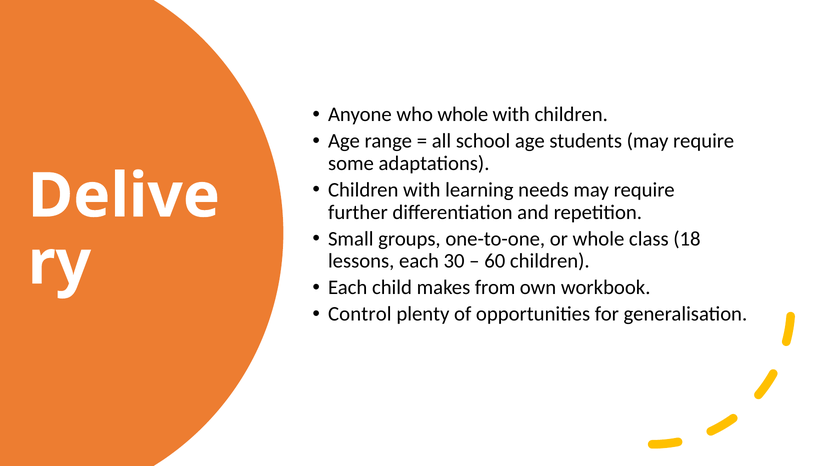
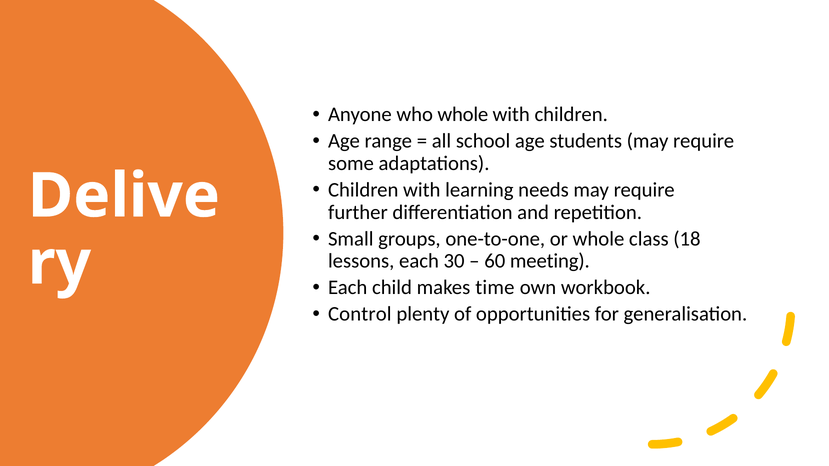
60 children: children -> meeting (550, 261)
from: from -> time (495, 288)
